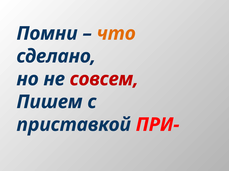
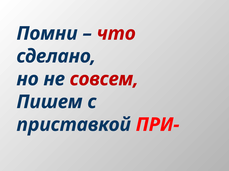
что colour: orange -> red (116, 34)
